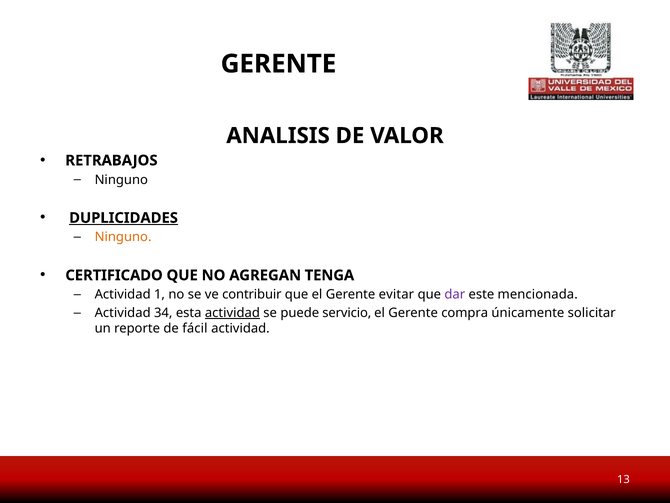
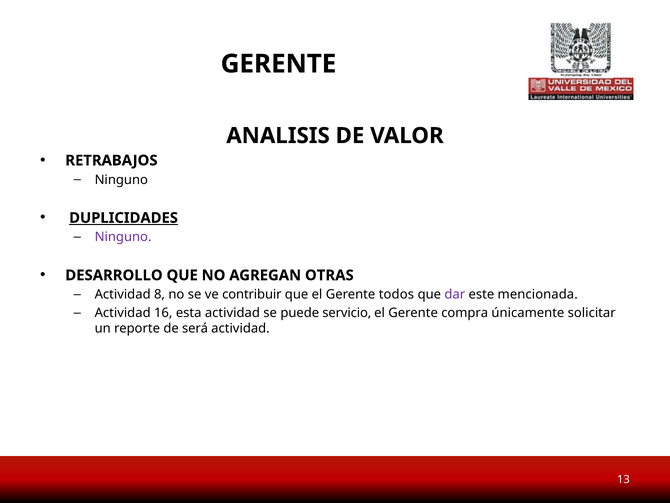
Ninguno colour: orange -> purple (123, 237)
CERTIFICADO: CERTIFICADO -> DESARROLLO (114, 275)
TENGA: TENGA -> OTRAS (329, 275)
1: 1 -> 8 (160, 294)
evitar: evitar -> todos (396, 294)
34: 34 -> 16 (163, 313)
actividad underline: present -> none (232, 313)
fácil: fácil -> será (195, 328)
